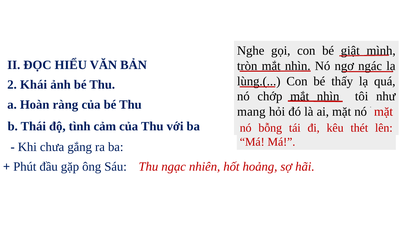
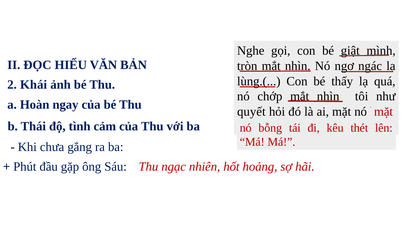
ràng: ràng -> ngay (65, 104)
mang: mang -> quyết (251, 111)
